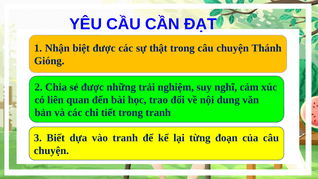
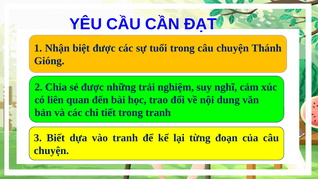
thật: thật -> tuổi (158, 48)
